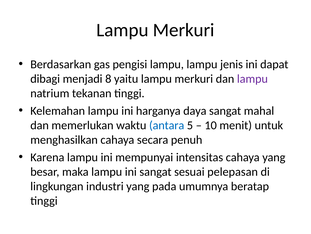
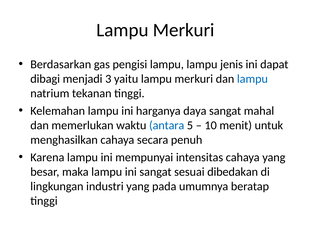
8: 8 -> 3 (108, 79)
lampu colour: purple -> blue (252, 79)
pelepasan: pelepasan -> dibedakan (233, 171)
